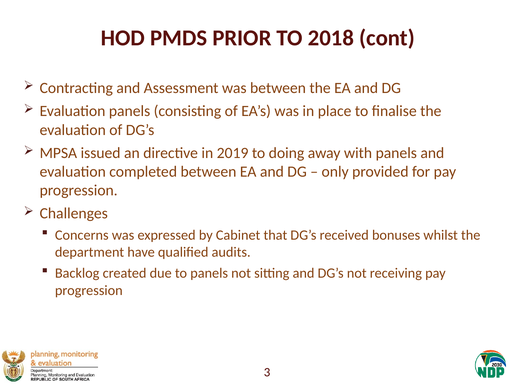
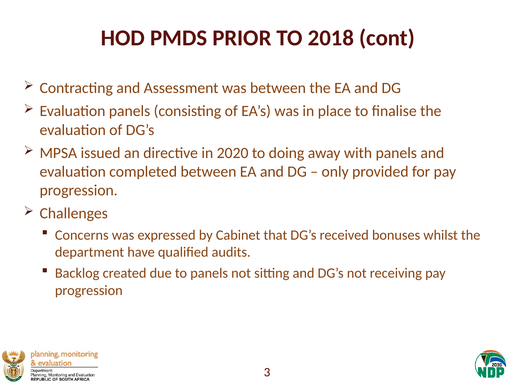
2019: 2019 -> 2020 (233, 153)
